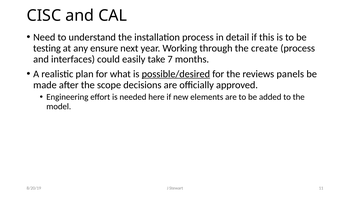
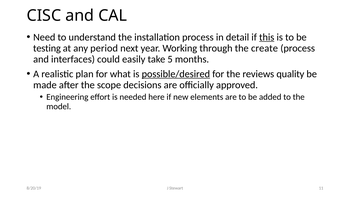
this underline: none -> present (267, 37)
ensure: ensure -> period (104, 48)
7: 7 -> 5 (170, 59)
panels: panels -> quality (290, 74)
